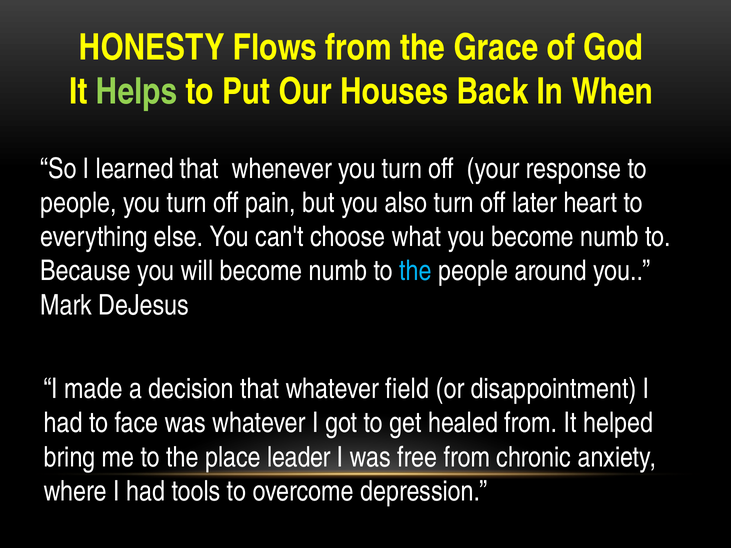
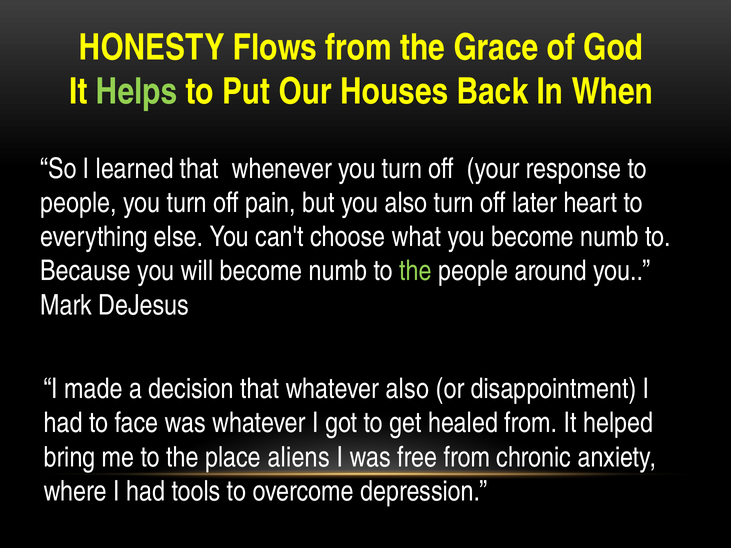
the colour: light blue -> light green (415, 271)
whatever field: field -> also (407, 389)
leader: leader -> aliens (299, 457)
